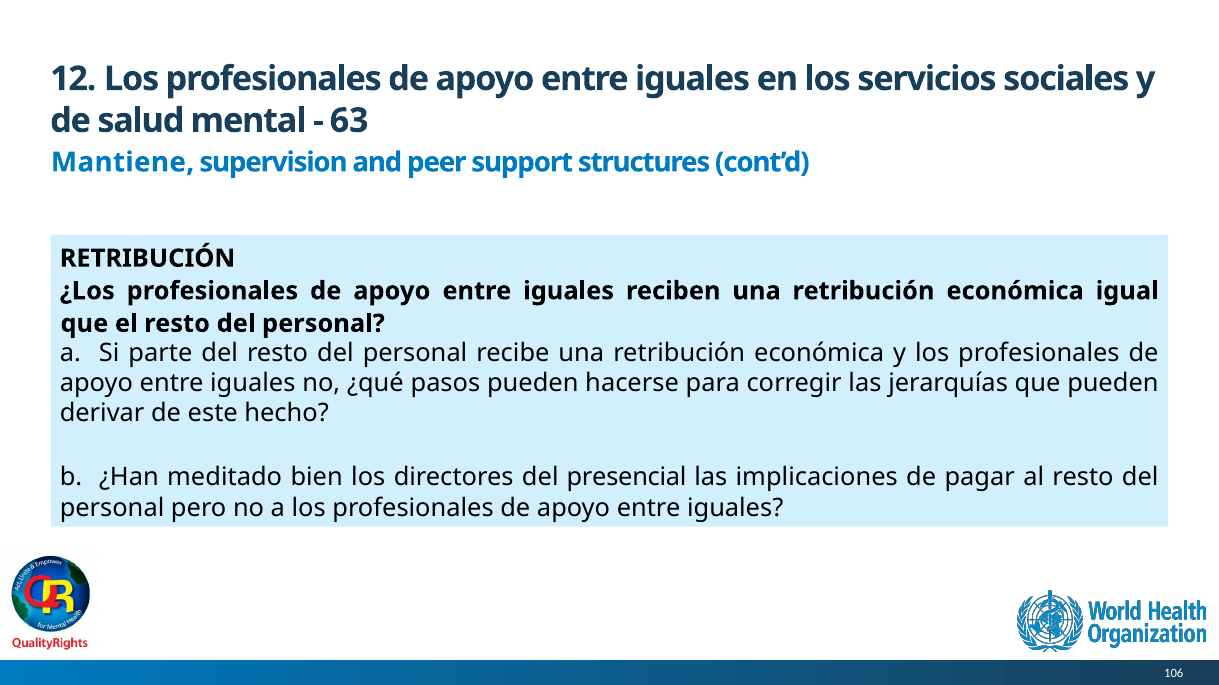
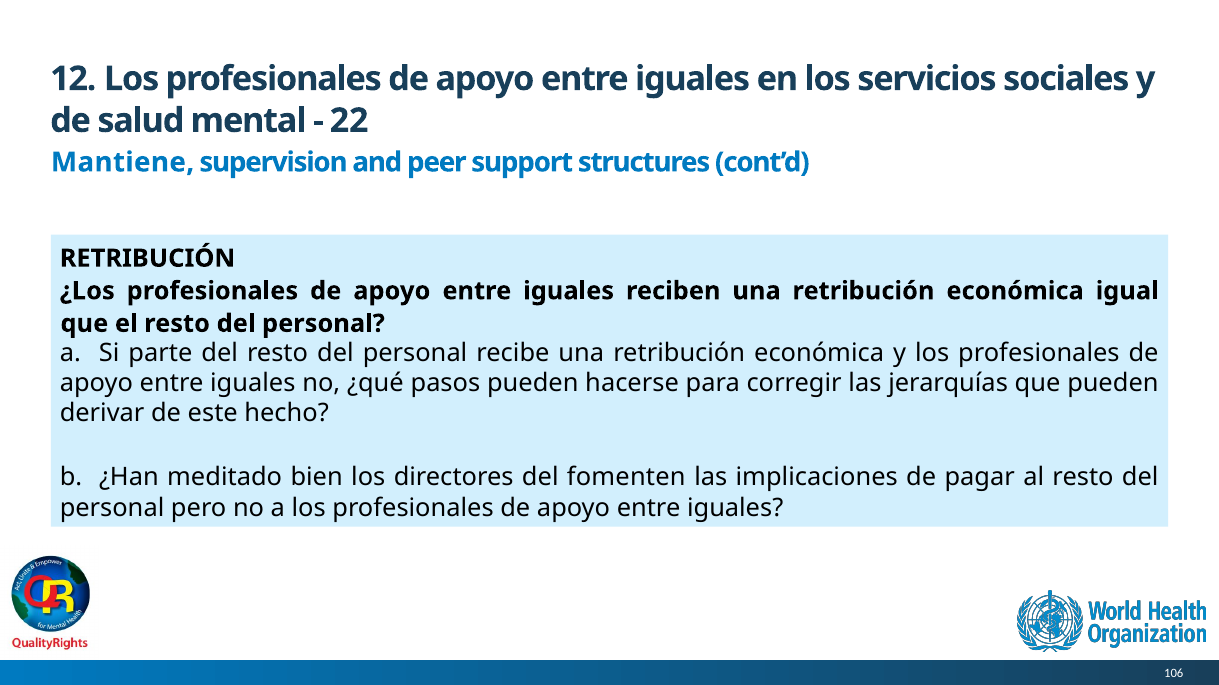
63: 63 -> 22 (349, 121)
presencial: presencial -> fomenten (626, 478)
